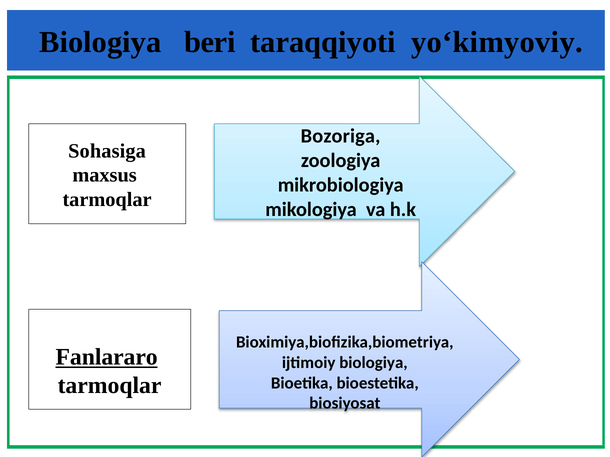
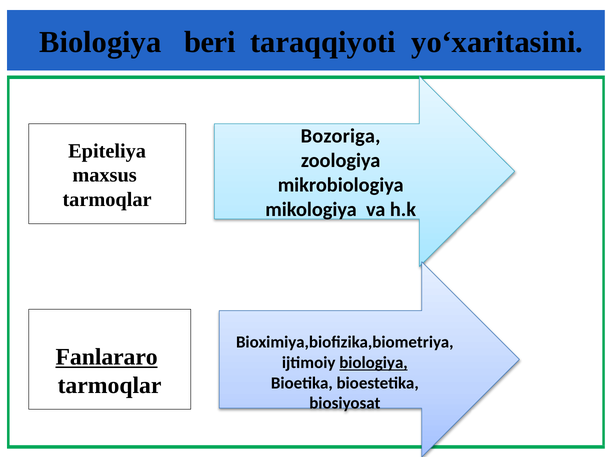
yo‘kimyoviy: yo‘kimyoviy -> yo‘xaritasini (497, 42)
Sohasiga: Sohasiga -> Epiteliya (107, 151)
biologiya underline: none -> present (373, 363)
